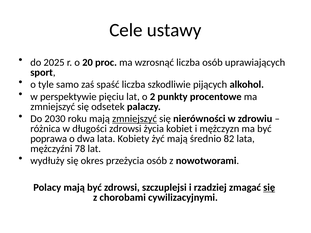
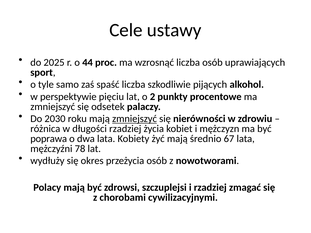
20: 20 -> 44 (88, 63)
długości zdrowsi: zdrowsi -> rzadziej (125, 129)
82: 82 -> 67 (229, 139)
się underline: present -> none (269, 188)
